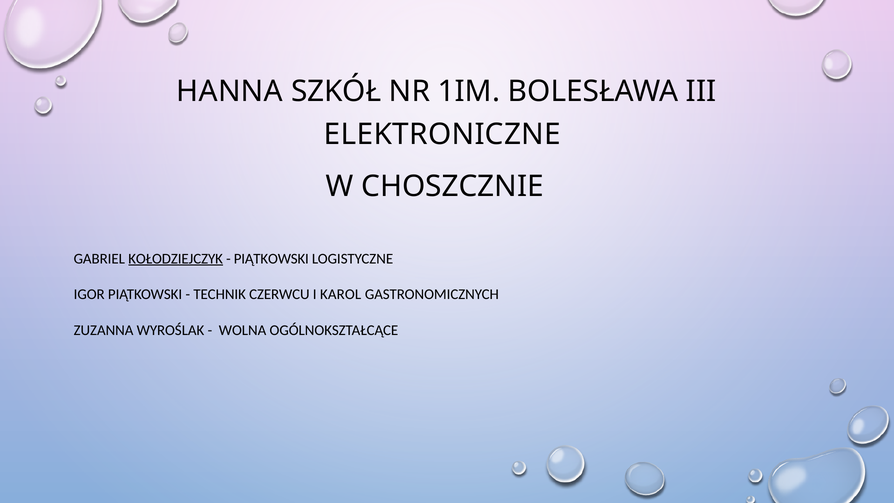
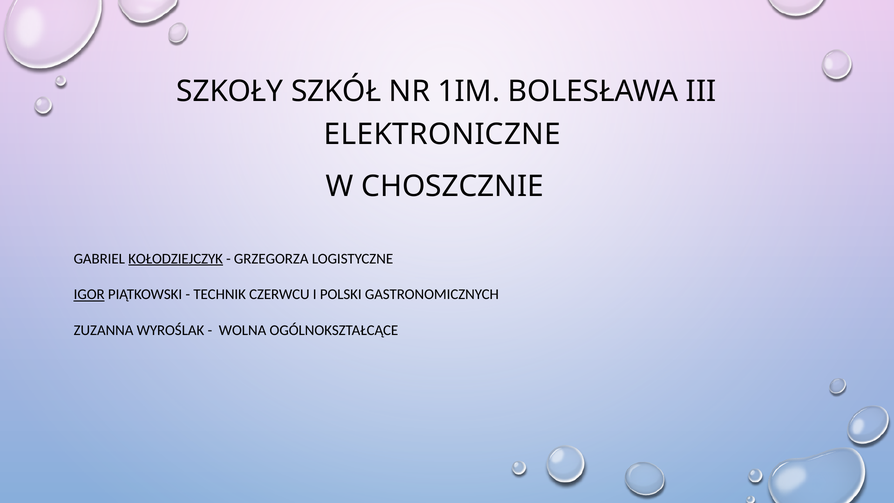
HANNA: HANNA -> SZKOŁY (230, 91)
PIĄTKOWSKI: PIĄTKOWSKI -> GRZEGORZA (271, 259)
IGOR underline: none -> present (89, 294)
KAROL: KAROL -> POLSKI (341, 294)
